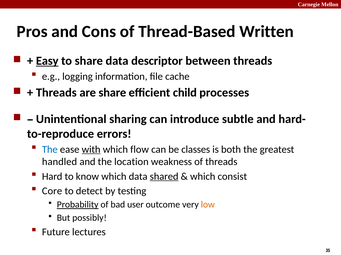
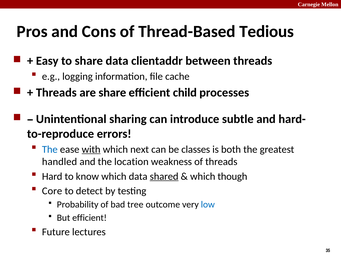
Written: Written -> Tedious (267, 32)
Easy underline: present -> none (47, 61)
descriptor: descriptor -> clientaddr (157, 61)
flow: flow -> next (140, 150)
consist: consist -> though (232, 177)
Probability underline: present -> none (78, 205)
user: user -> tree (135, 205)
low colour: orange -> blue (208, 205)
But possibly: possibly -> efficient (90, 218)
